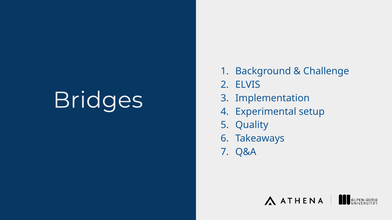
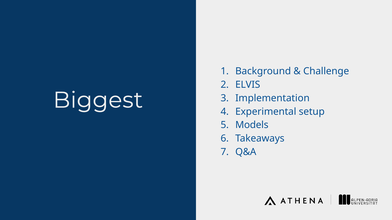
Bridges: Bridges -> Biggest (98, 100)
Quality: Quality -> Models (252, 125)
